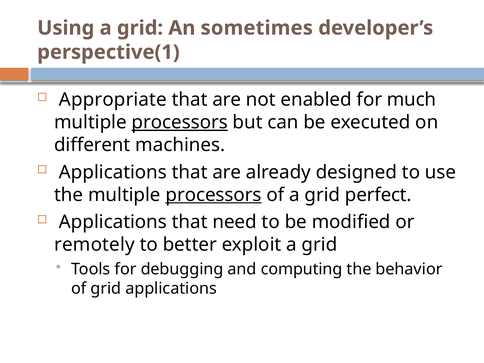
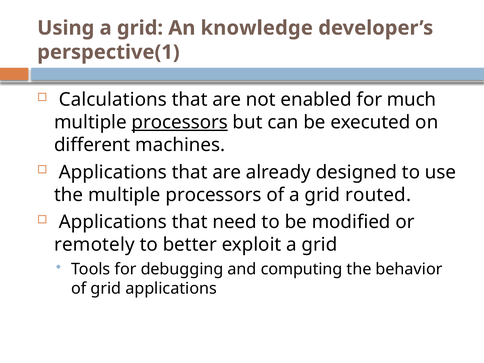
sometimes: sometimes -> knowledge (257, 28)
Appropriate: Appropriate -> Calculations (113, 100)
processors underline: present -> none (214, 195)
perfect: perfect -> routed (378, 195)
